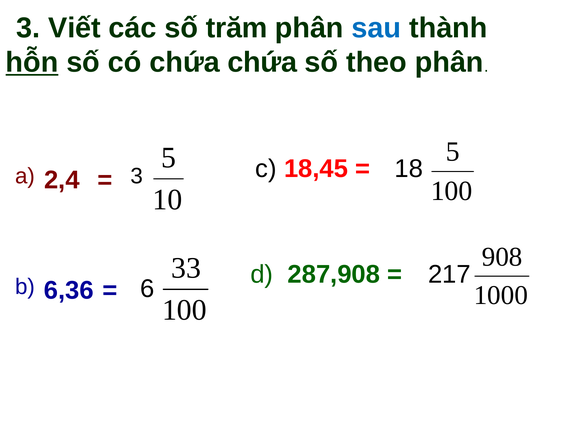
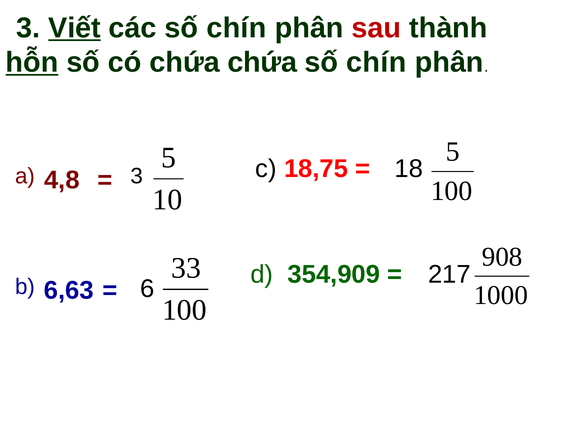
Viết underline: none -> present (74, 28)
các số trăm: trăm -> chín (236, 28)
sau colour: blue -> red (376, 28)
theo: theo -> chín (376, 62)
18,45: 18,45 -> 18,75 (316, 169)
2,4: 2,4 -> 4,8 (62, 180)
287,908: 287,908 -> 354,909 (334, 274)
6,36: 6,36 -> 6,63 (69, 290)
